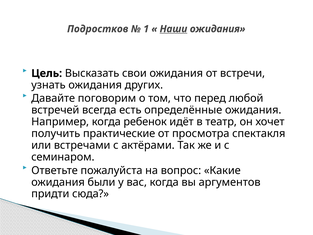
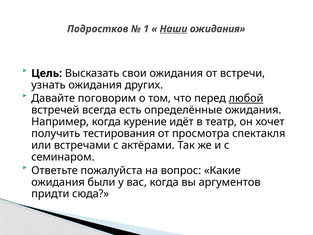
любой underline: none -> present (246, 98)
ребенок: ребенок -> курение (145, 122)
практические: практические -> тестирования (119, 133)
